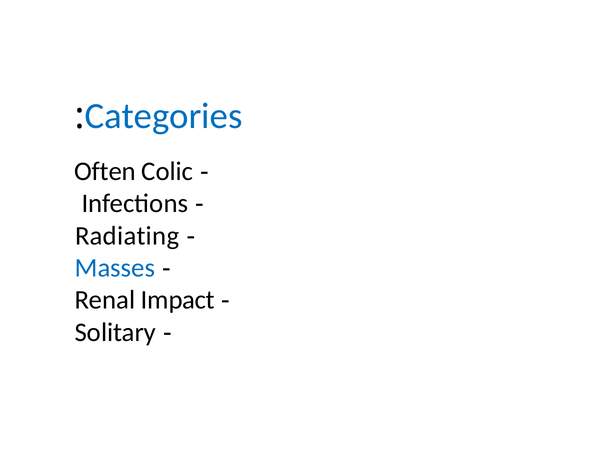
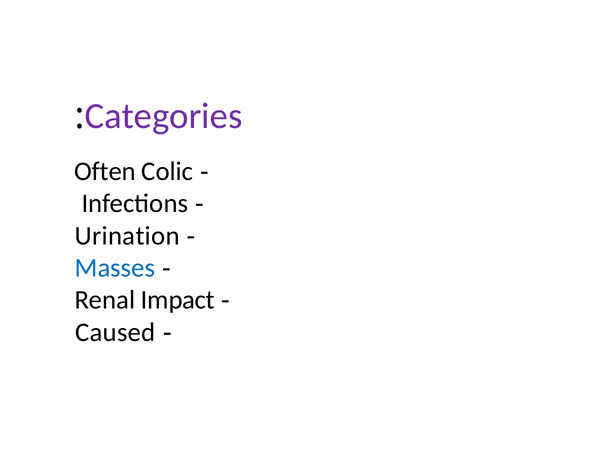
Categories colour: blue -> purple (164, 116)
Radiating: Radiating -> Urination (127, 236)
Solitary: Solitary -> Caused (115, 332)
